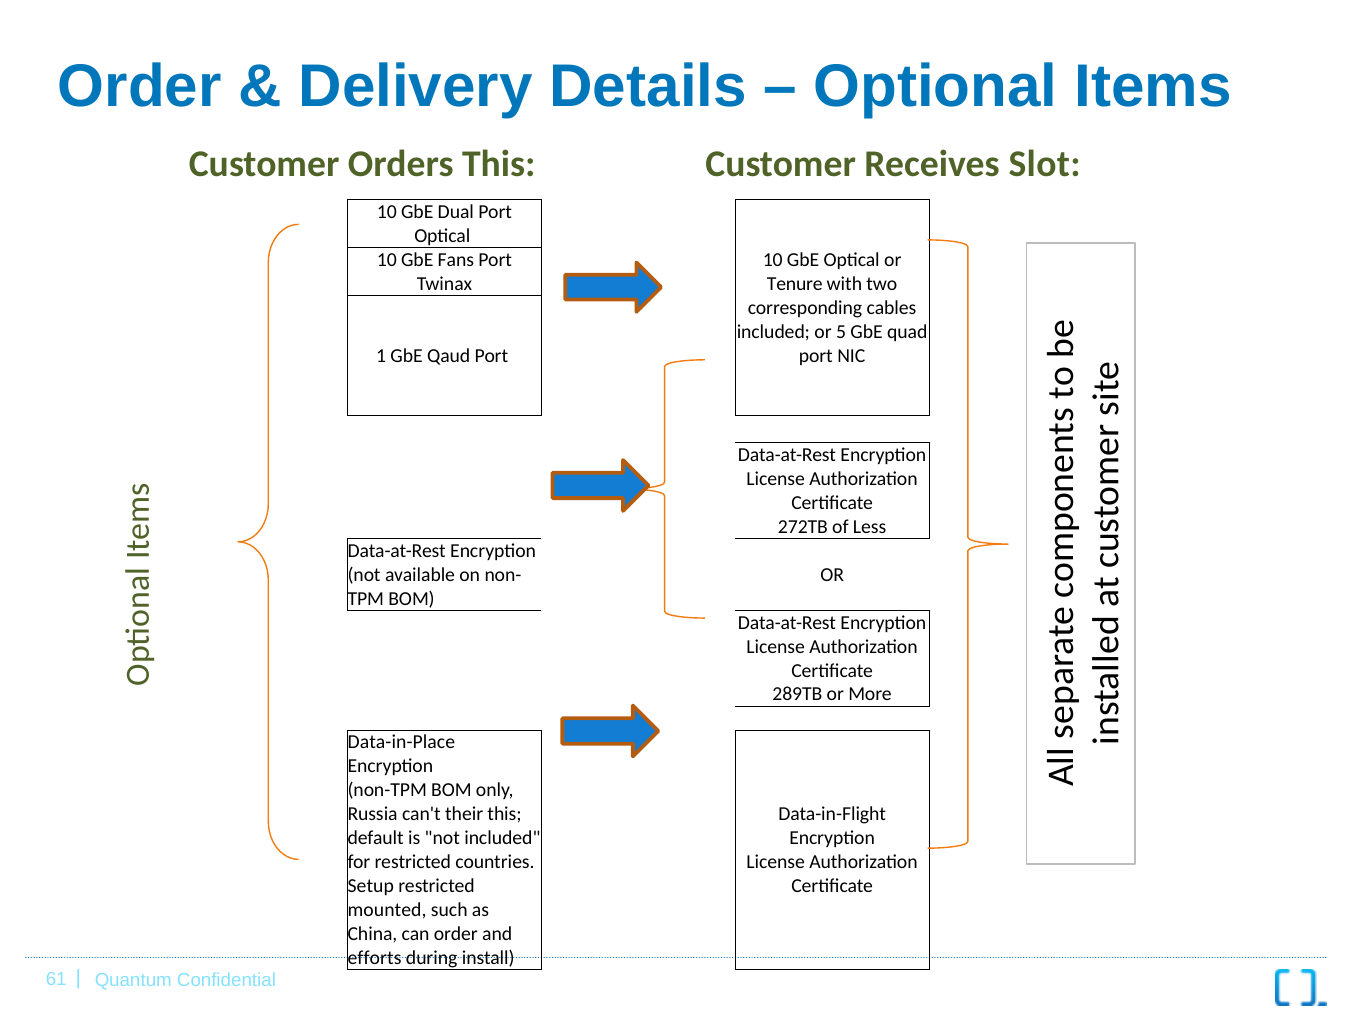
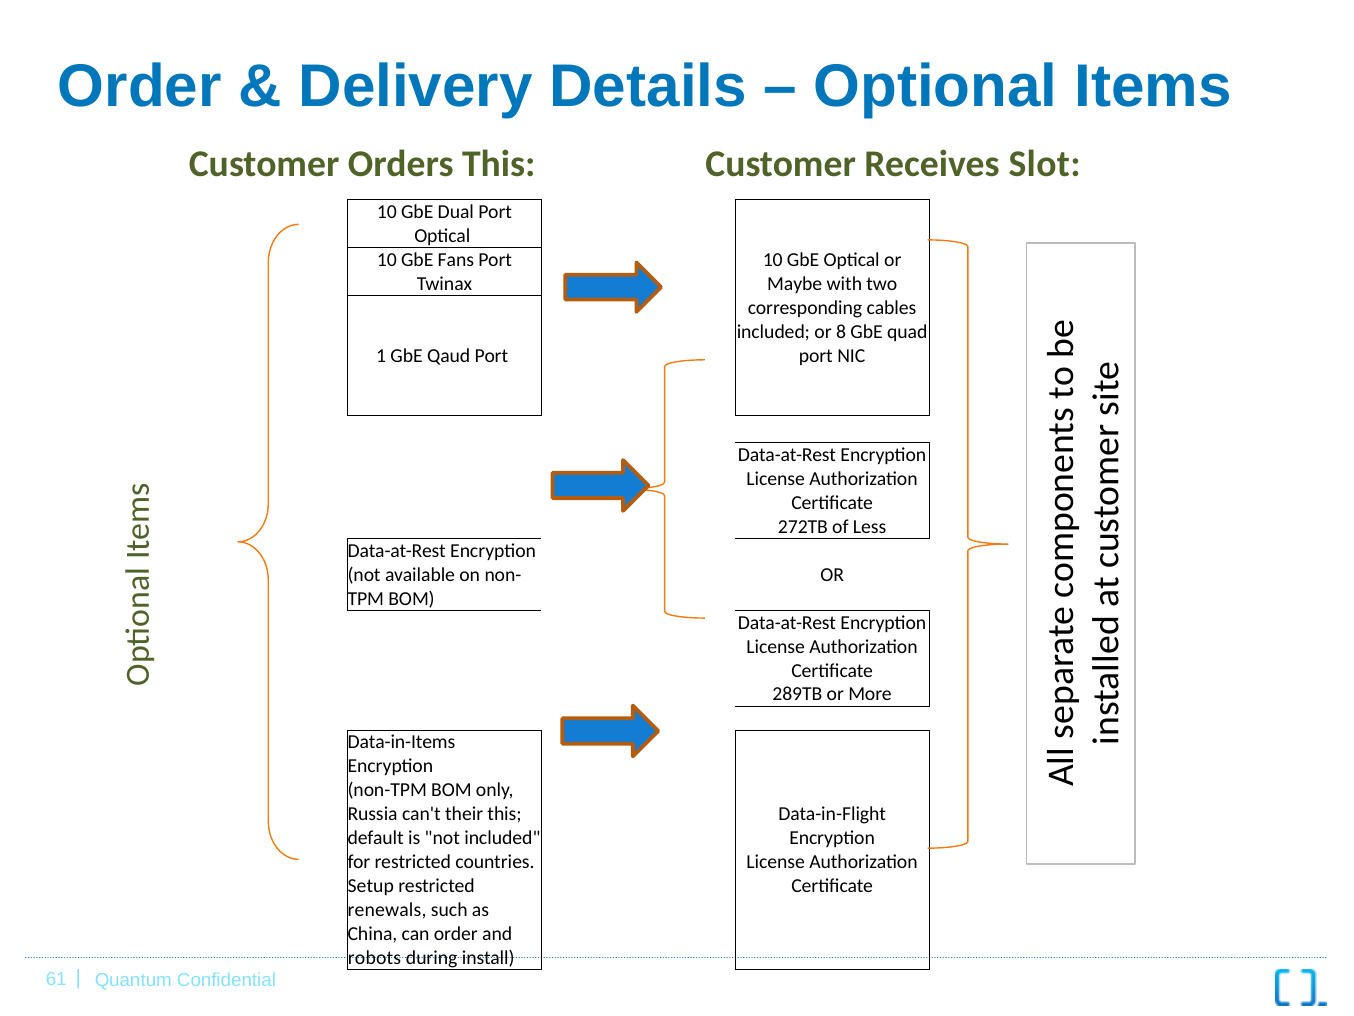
Tenure: Tenure -> Maybe (795, 284)
5: 5 -> 8 (841, 331)
Data-in-Place: Data-in-Place -> Data-in-Items (401, 742)
mounted: mounted -> renewals (387, 910)
efforts: efforts -> robots (374, 957)
